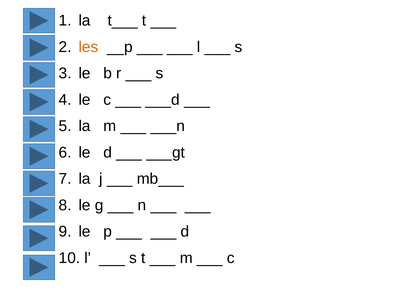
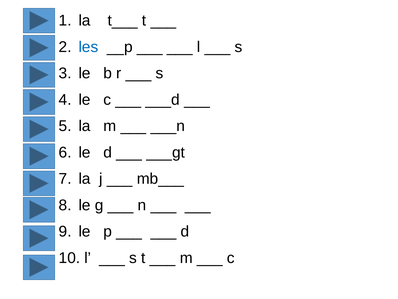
les colour: orange -> blue (88, 47)
